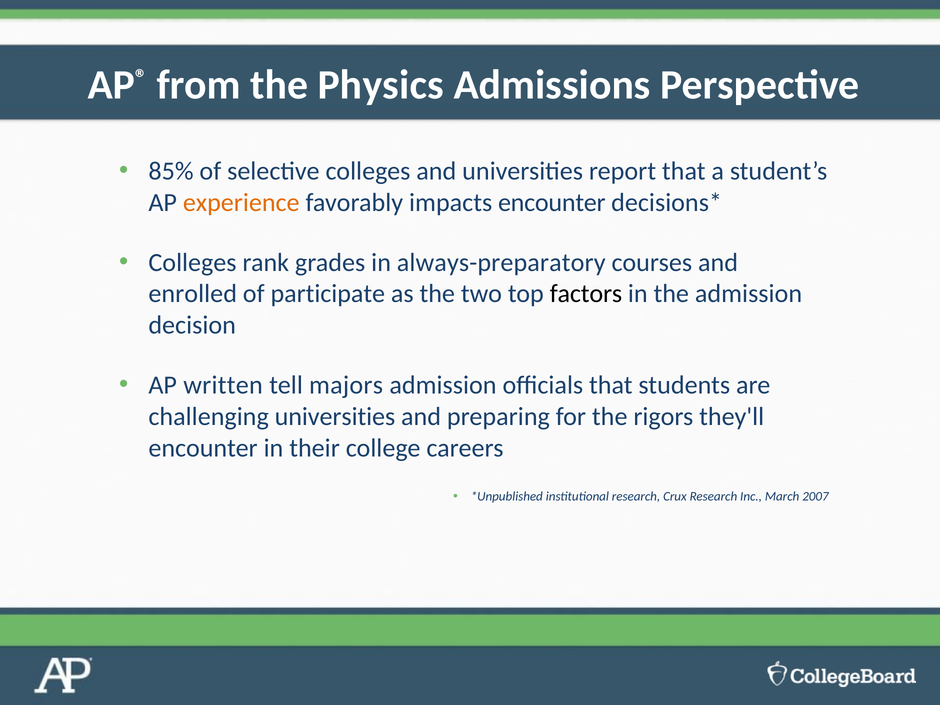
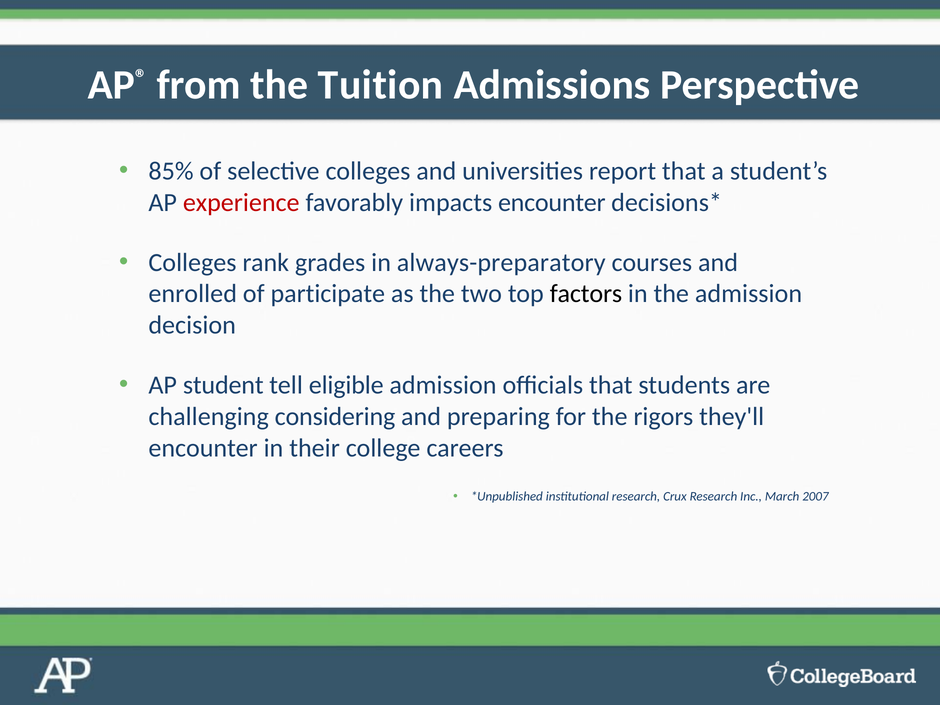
Physics: Physics -> Tuition (381, 85)
experience colour: orange -> red (241, 202)
written: written -> student (223, 385)
majors: majors -> eligible (346, 385)
challenging universities: universities -> considering (335, 417)
